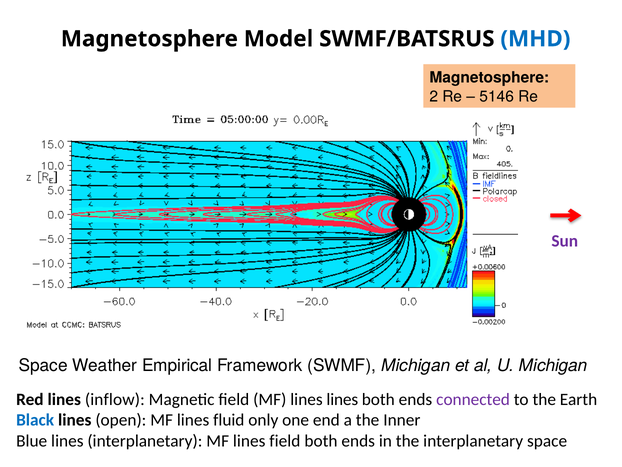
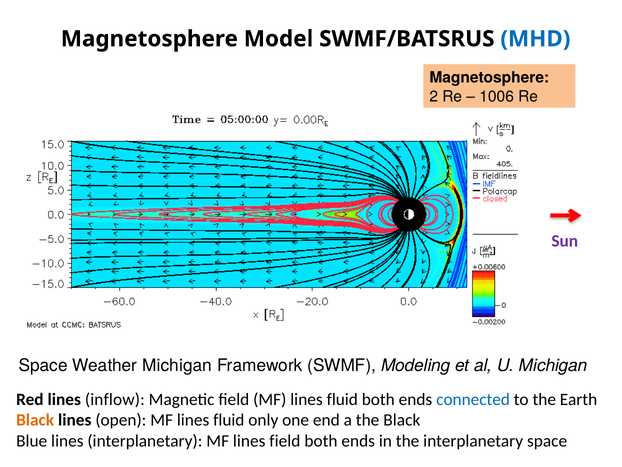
5146: 5146 -> 1006 (497, 96)
Weather Empirical: Empirical -> Michigan (177, 365)
SWMF Michigan: Michigan -> Modeling (416, 365)
field MF lines lines: lines -> fluid (342, 399)
connected colour: purple -> blue (473, 399)
Black colour: blue -> orange (35, 420)
the Inner: Inner -> Black (402, 420)
